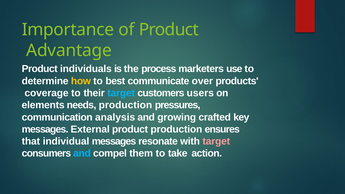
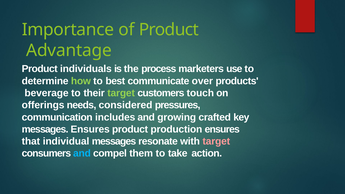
how colour: yellow -> light green (81, 81)
coverage: coverage -> beverage (47, 93)
target colour: light blue -> light green (121, 93)
users: users -> touch (200, 93)
elements: elements -> offerings (43, 105)
needs production: production -> considered (125, 105)
analysis: analysis -> includes (115, 117)
messages External: External -> Ensures (90, 129)
